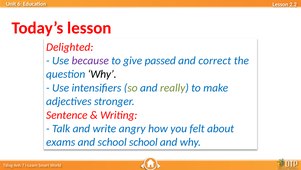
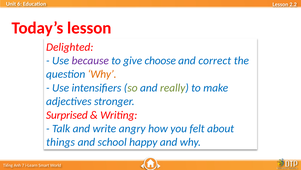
passed: passed -> choose (160, 60)
Why colour: black -> orange (102, 74)
Sentence: Sentence -> Surprised (67, 115)
exams: exams -> things (61, 142)
school school: school -> happy (143, 142)
